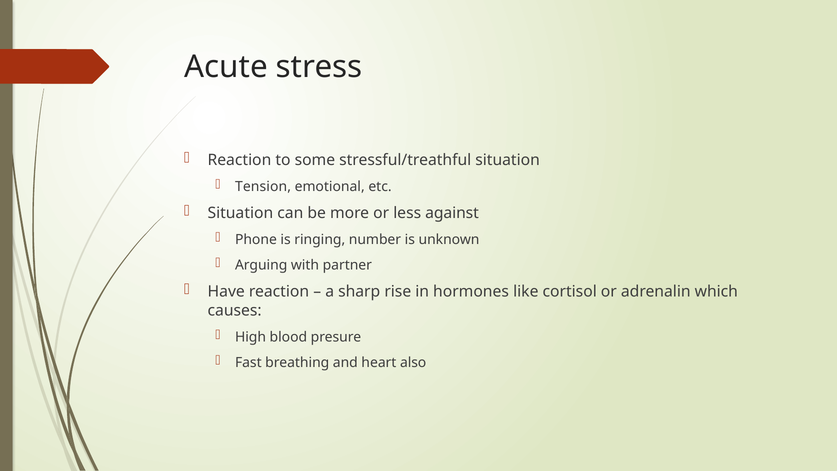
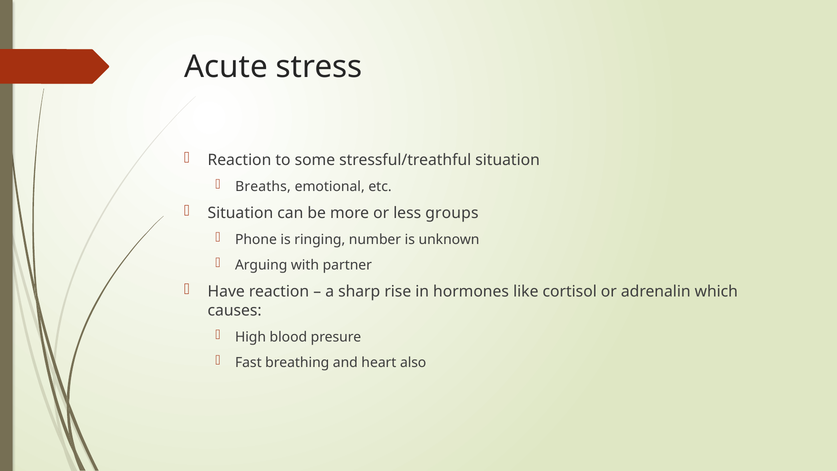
Tension: Tension -> Breaths (263, 187)
against: against -> groups (452, 213)
